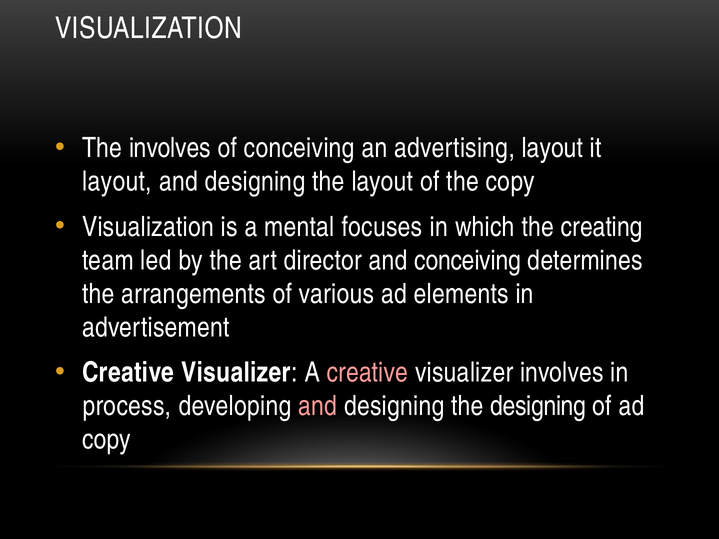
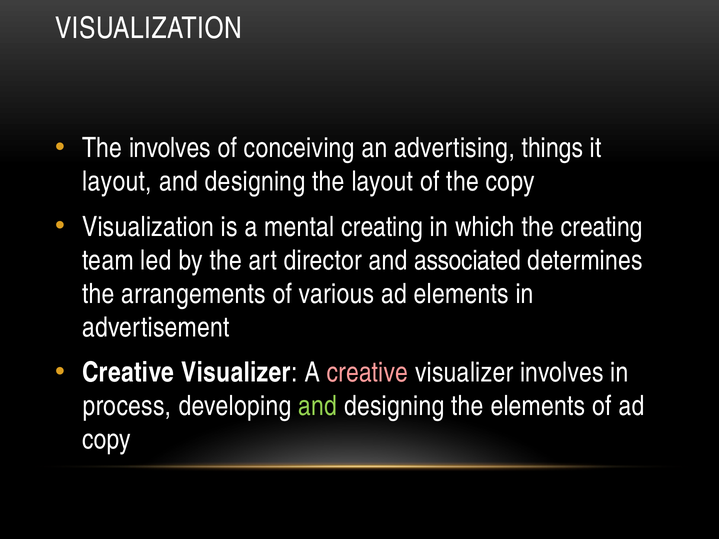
advertising layout: layout -> things (552, 148)
mental focuses: focuses -> creating (382, 227)
and conceiving: conceiving -> associated (468, 260)
and colour: pink -> light green (318, 406)
the designing: designing -> elements (538, 406)
